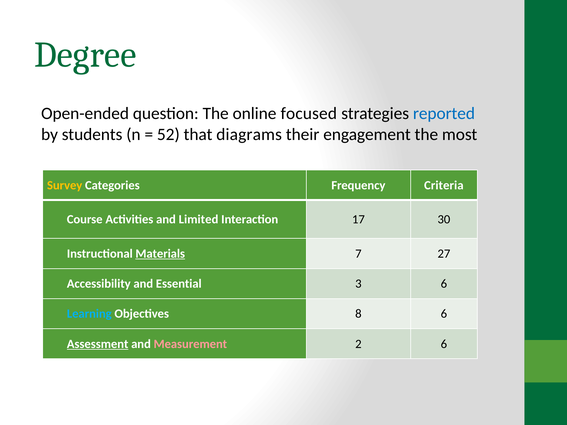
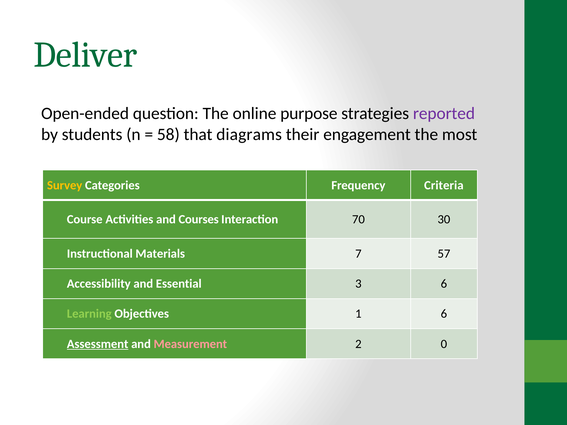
Degree: Degree -> Deliver (85, 55)
focused: focused -> purpose (309, 114)
reported colour: blue -> purple (444, 114)
52: 52 -> 58 (168, 134)
Limited: Limited -> Courses (199, 220)
17: 17 -> 70 (358, 220)
Materials underline: present -> none (160, 254)
27: 27 -> 57 (444, 254)
Learning colour: light blue -> light green (89, 314)
8: 8 -> 1 (358, 314)
2 6: 6 -> 0 (444, 344)
